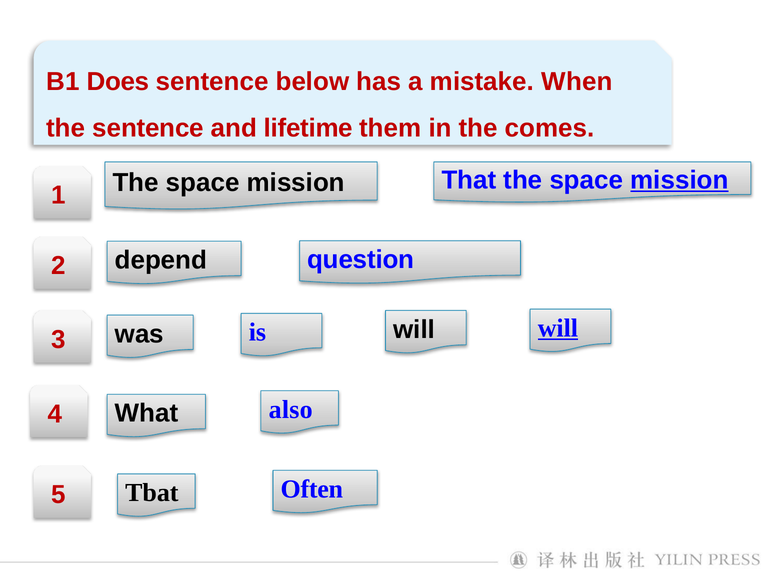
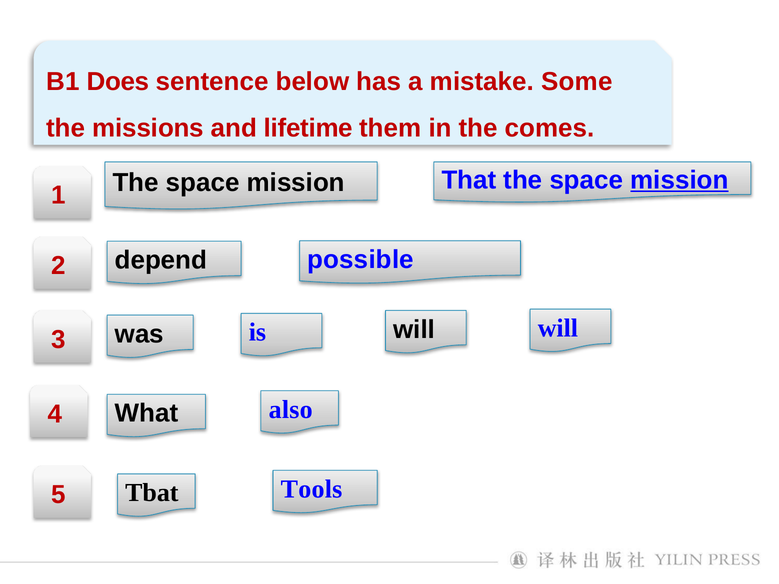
When: When -> Some (577, 81)
the sentence: sentence -> missions (148, 128)
question: question -> possible (361, 260)
will underline: present -> none (558, 328)
Often: Often -> Tools (312, 490)
